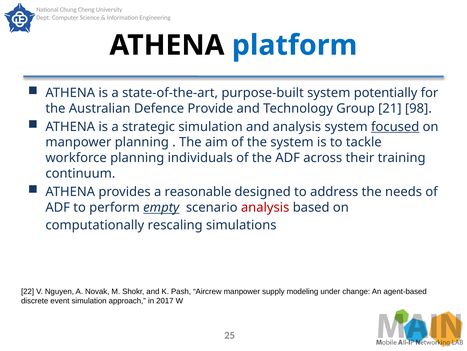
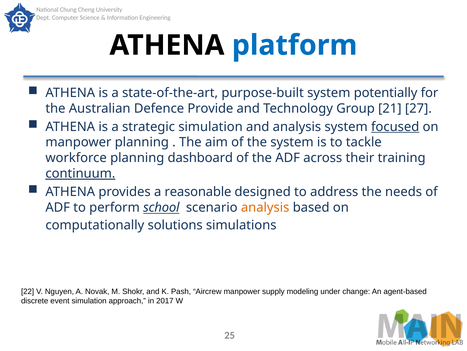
98: 98 -> 27 (418, 108)
individuals: individuals -> dashboard (200, 158)
continuum underline: none -> present (80, 173)
empty: empty -> school (161, 207)
analysis colour: red -> orange (265, 207)
rescaling: rescaling -> solutions (175, 225)
